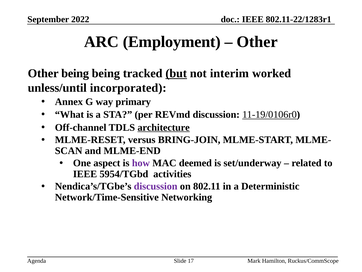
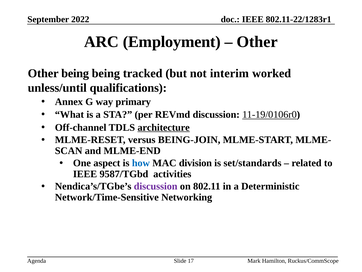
but underline: present -> none (176, 73)
incorporated: incorporated -> qualifications (128, 88)
BRING-JOIN: BRING-JOIN -> BEING-JOIN (189, 140)
how colour: purple -> blue (141, 163)
deemed: deemed -> division (195, 163)
set/underway: set/underway -> set/standards (252, 163)
5954/TGbd: 5954/TGbd -> 9587/TGbd (124, 174)
